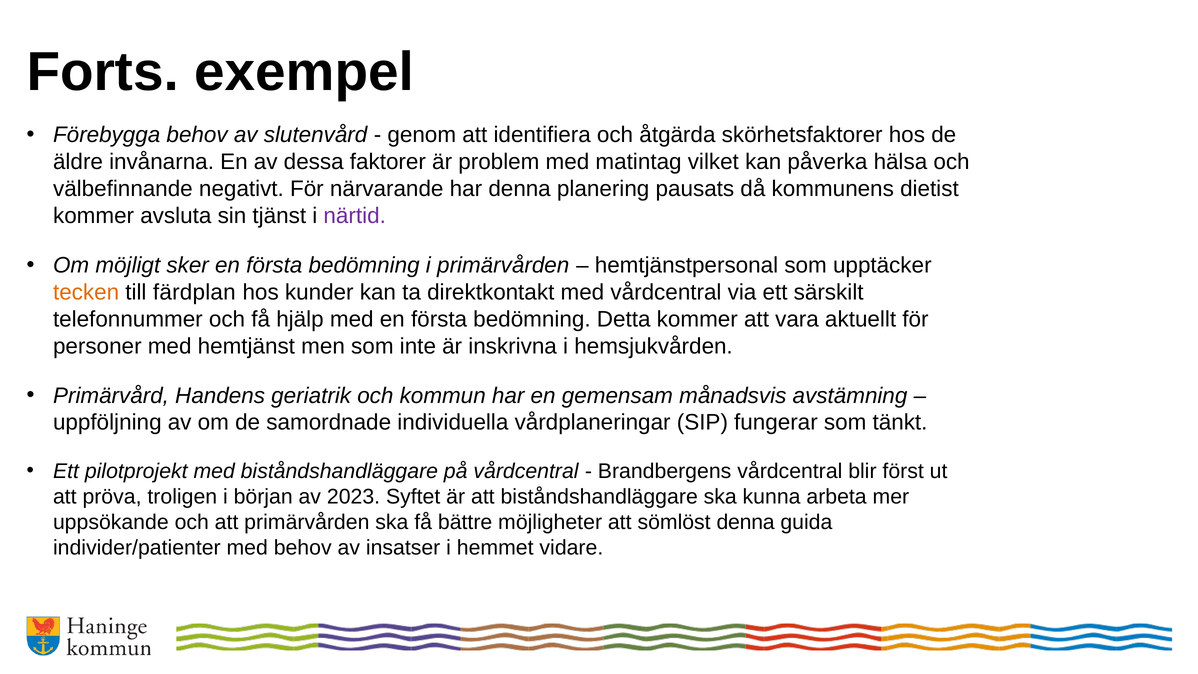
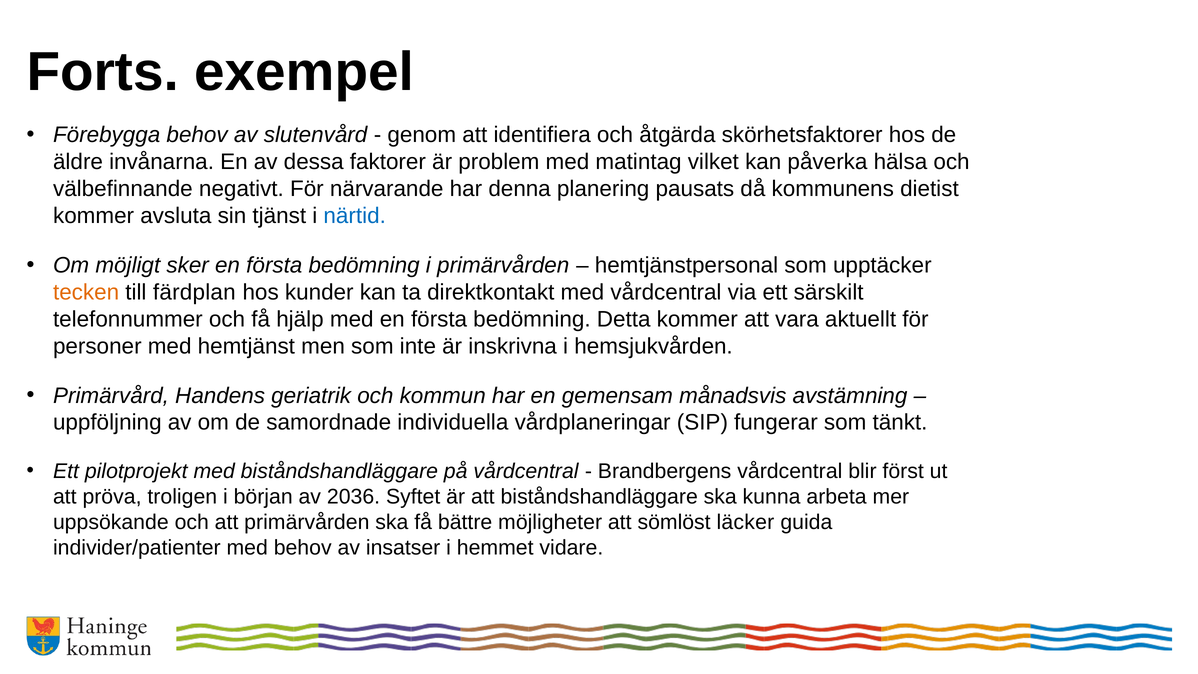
närtid colour: purple -> blue (355, 216)
2023: 2023 -> 2036 (354, 497)
sömlöst denna: denna -> läcker (745, 522)
